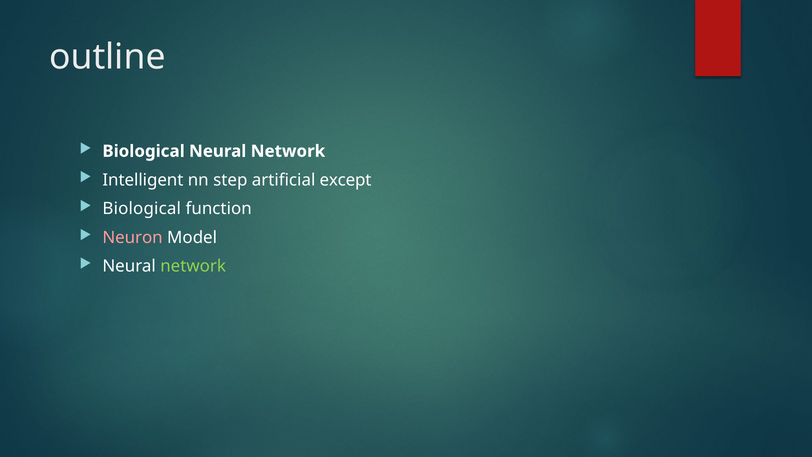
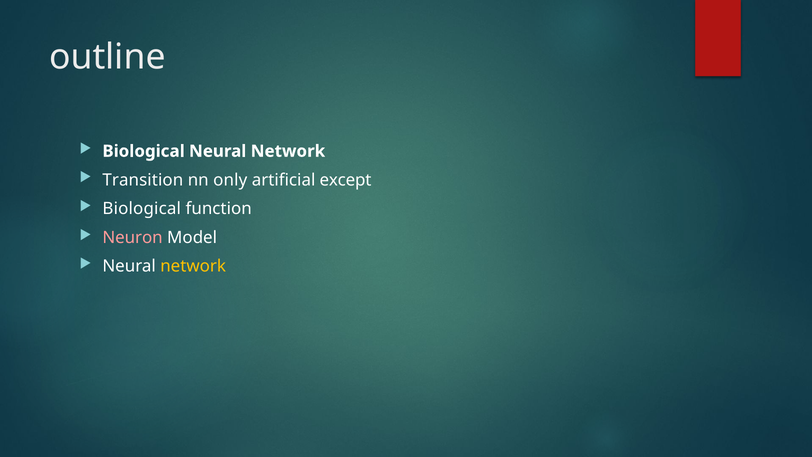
Intelligent: Intelligent -> Transition (143, 180)
step: step -> only (230, 180)
network colour: light green -> yellow (193, 266)
